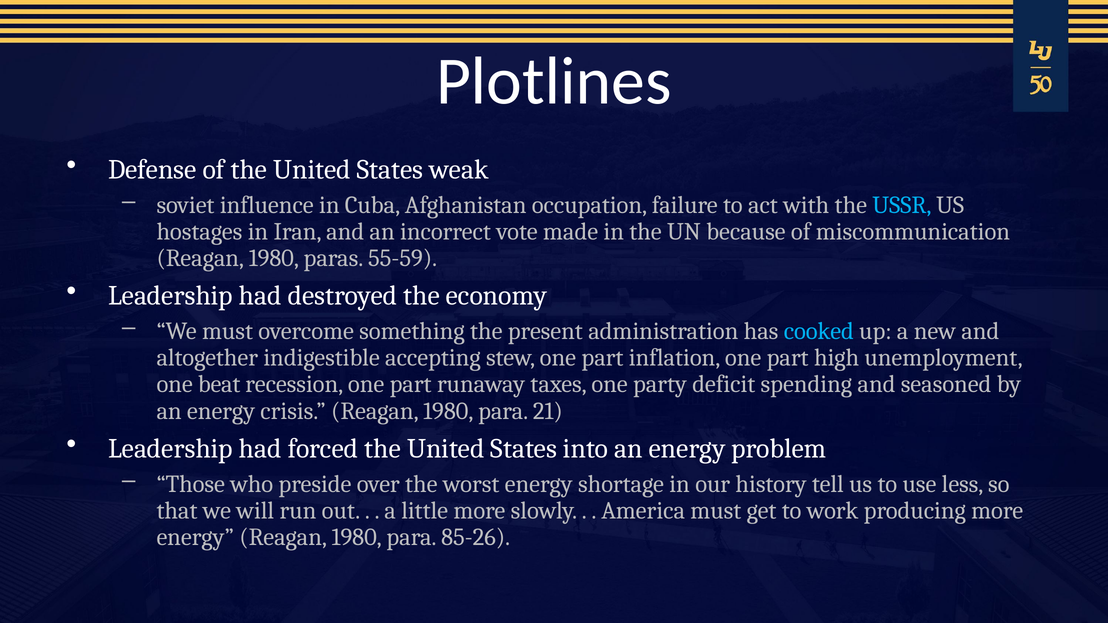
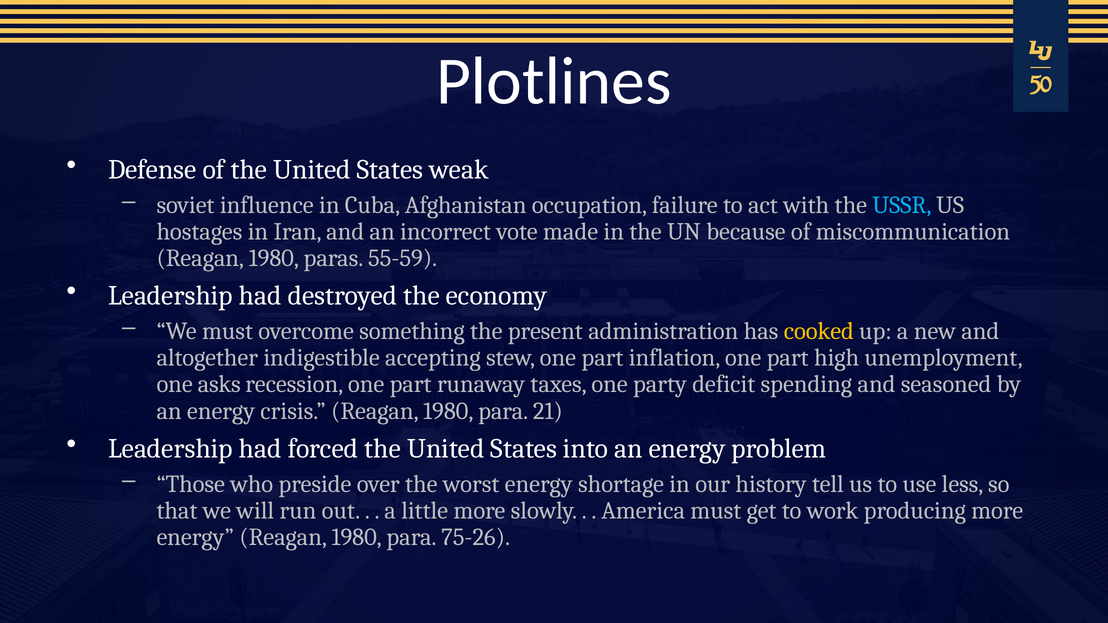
cooked colour: light blue -> yellow (819, 331)
beat: beat -> asks (219, 385)
85-26: 85-26 -> 75-26 (476, 537)
